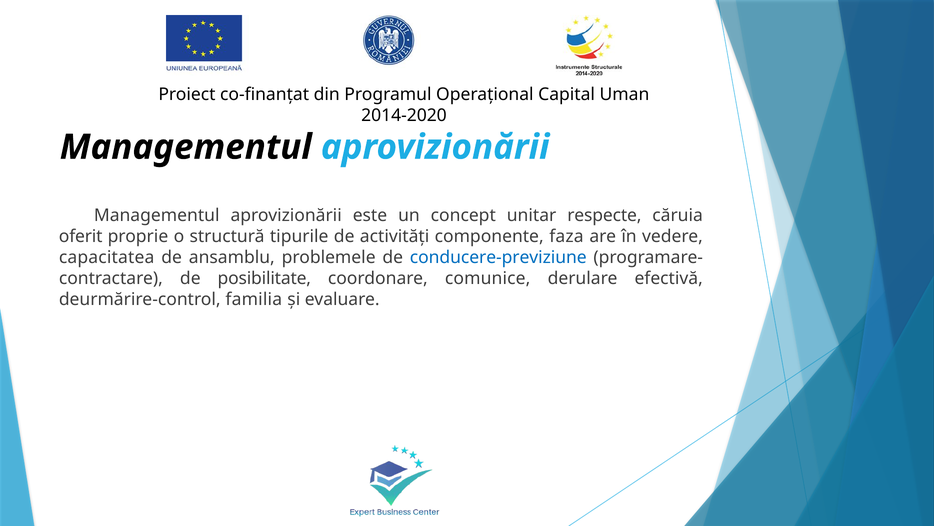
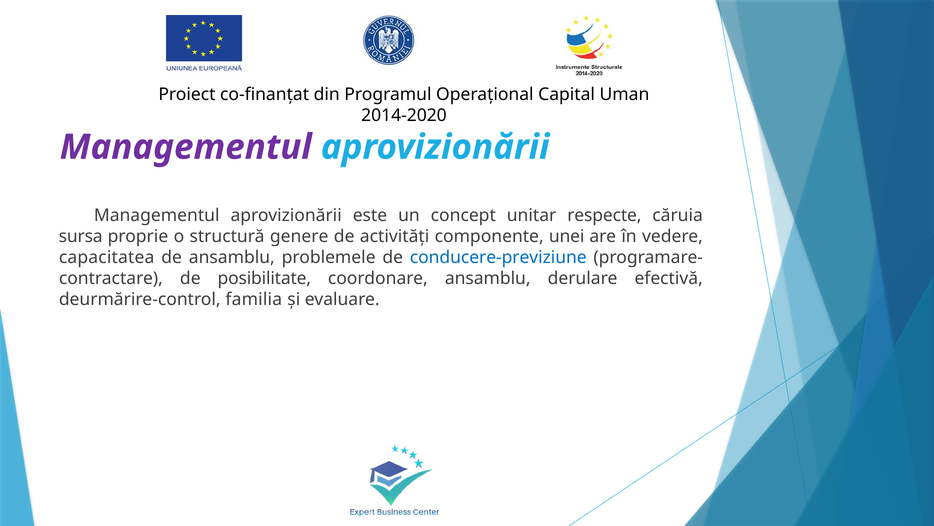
Managementul colour: black -> purple (186, 147)
oferit: oferit -> sursa (81, 236)
tipurile: tipurile -> genere (299, 236)
faza: faza -> unei (567, 236)
coordonare comunice: comunice -> ansamblu (488, 278)
